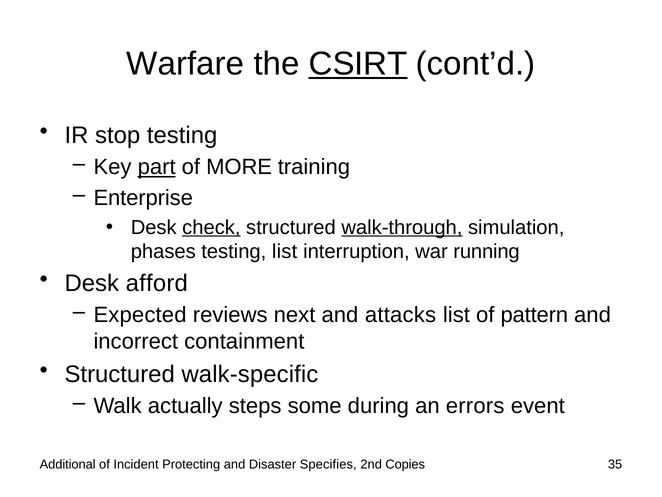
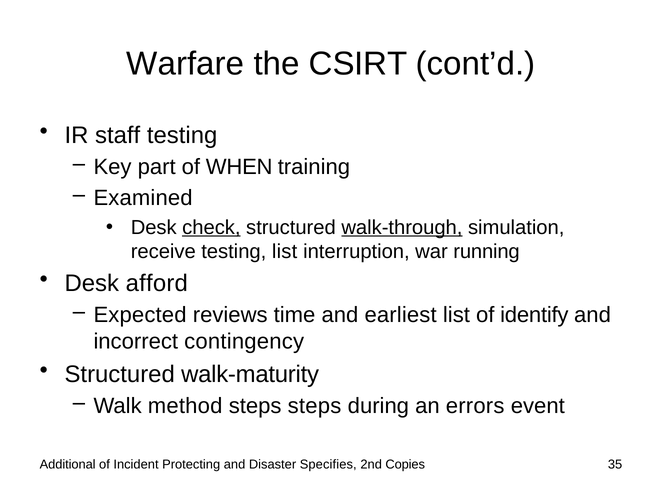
CSIRT underline: present -> none (358, 64)
stop: stop -> staff (118, 135)
part underline: present -> none (157, 167)
MORE: MORE -> WHEN (239, 167)
Enterprise: Enterprise -> Examined (143, 198)
phases: phases -> receive (163, 251)
next: next -> time (295, 315)
attacks: attacks -> earliest (401, 315)
pattern: pattern -> identify (534, 315)
containment: containment -> contingency (244, 341)
walk-specific: walk-specific -> walk-maturity (250, 374)
actually: actually -> method (185, 406)
steps some: some -> steps (315, 406)
